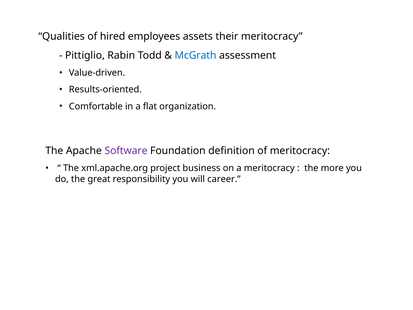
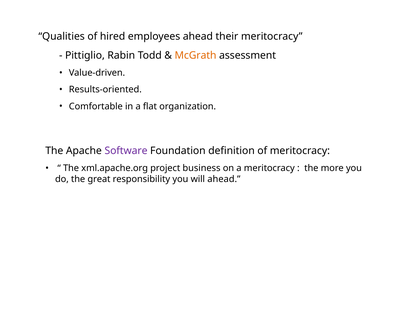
employees assets: assets -> ahead (198, 37)
McGrath colour: blue -> orange (196, 55)
will career: career -> ahead (224, 179)
